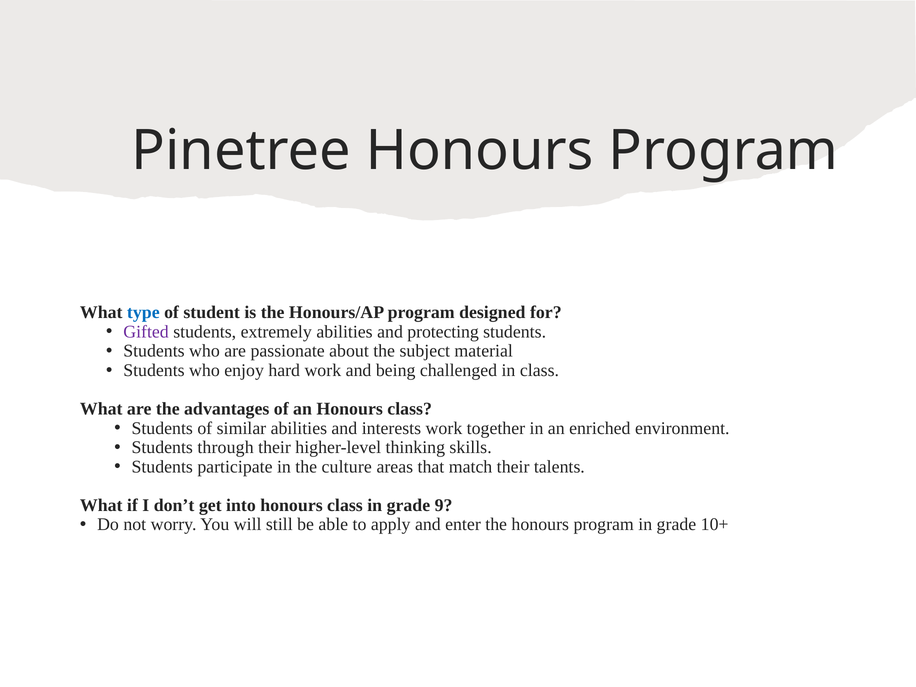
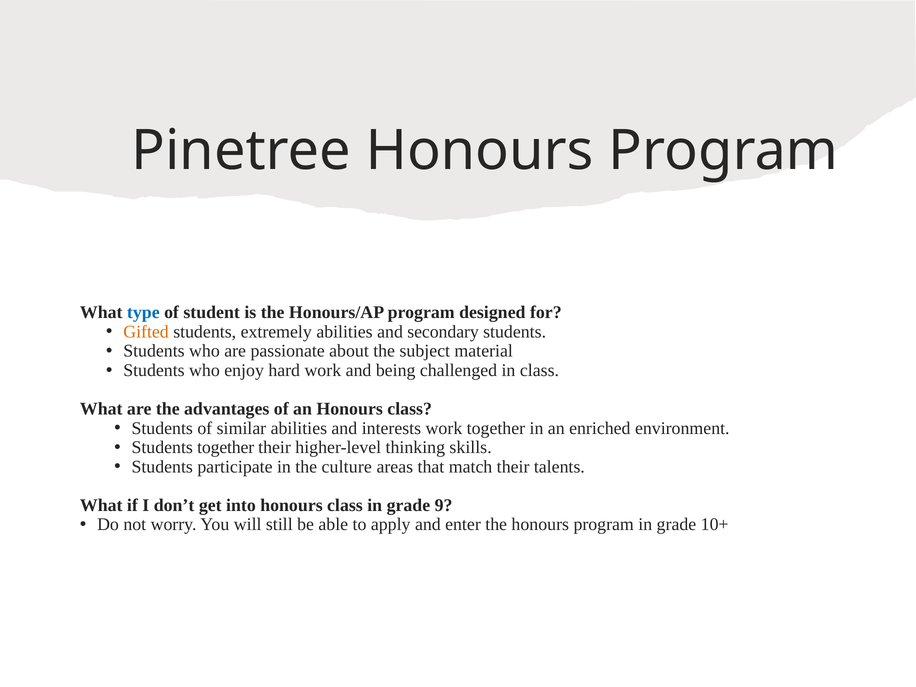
Gifted colour: purple -> orange (146, 332)
protecting: protecting -> secondary (443, 332)
Students through: through -> together (226, 447)
